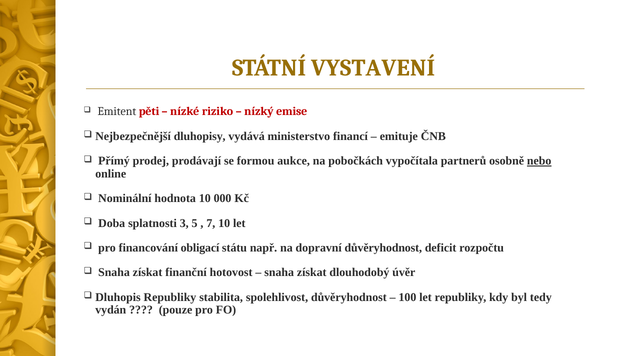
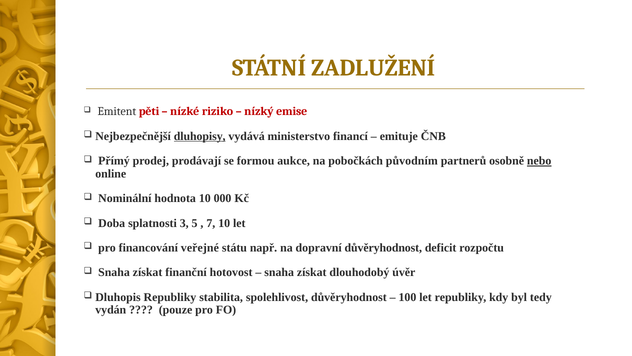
VYSTAVENÍ: VYSTAVENÍ -> ZADLUŽENÍ (373, 68)
dluhopisy underline: none -> present (200, 136)
vypočítala: vypočítala -> původním (412, 161)
obligací: obligací -> veřejné (200, 248)
